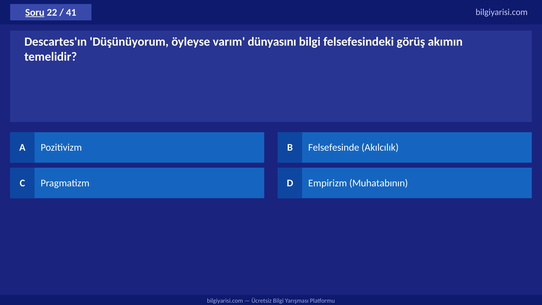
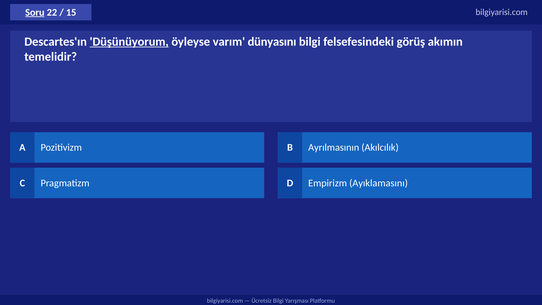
41: 41 -> 15 (71, 12)
Düşünüyorum underline: none -> present (129, 42)
Felsefesinde: Felsefesinde -> Ayrılmasının (334, 147)
Muhatabının: Muhatabının -> Ayıklamasını (379, 183)
